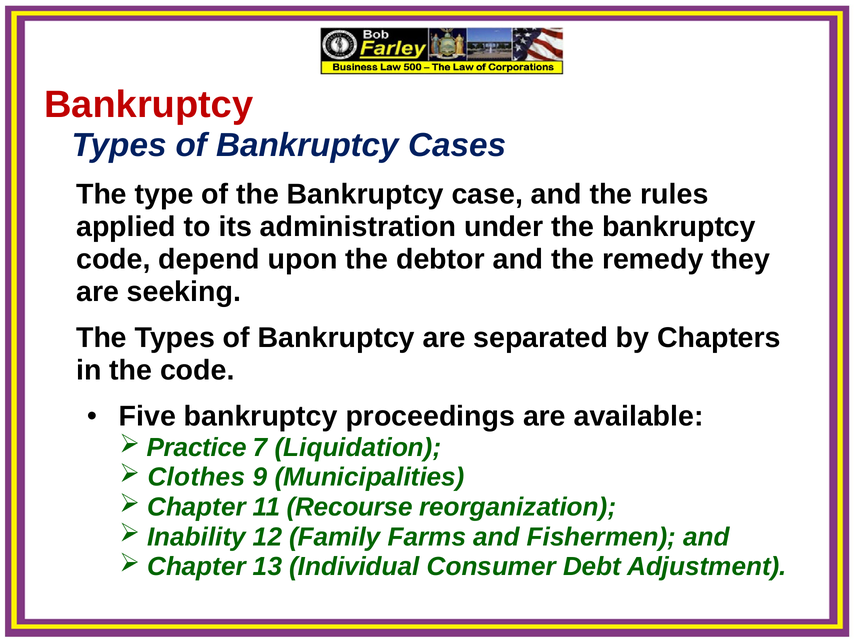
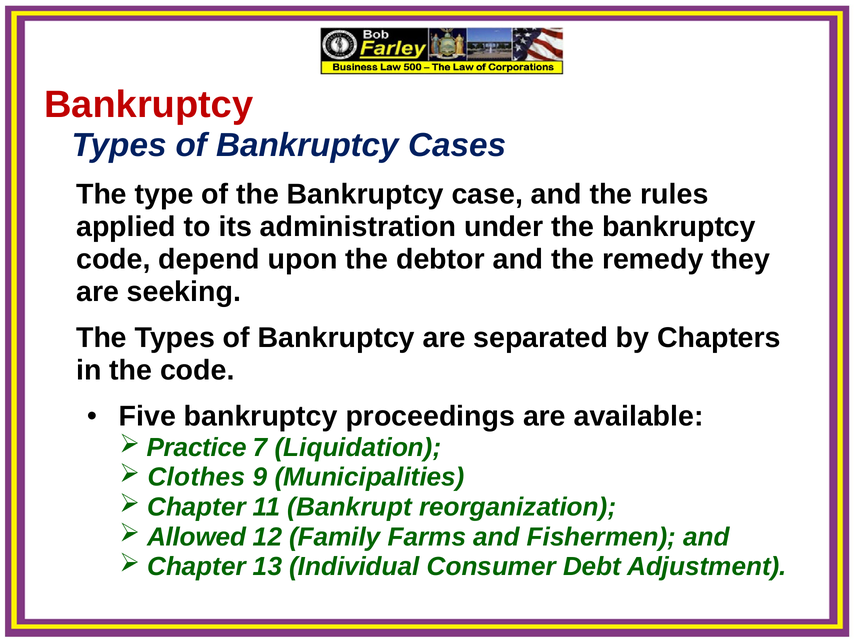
Recourse: Recourse -> Bankrupt (350, 507)
Inability: Inability -> Allowed (197, 537)
